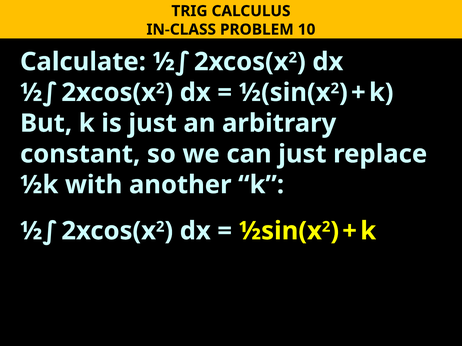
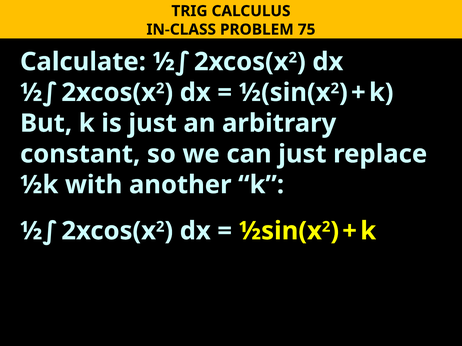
10: 10 -> 75 (307, 30)
